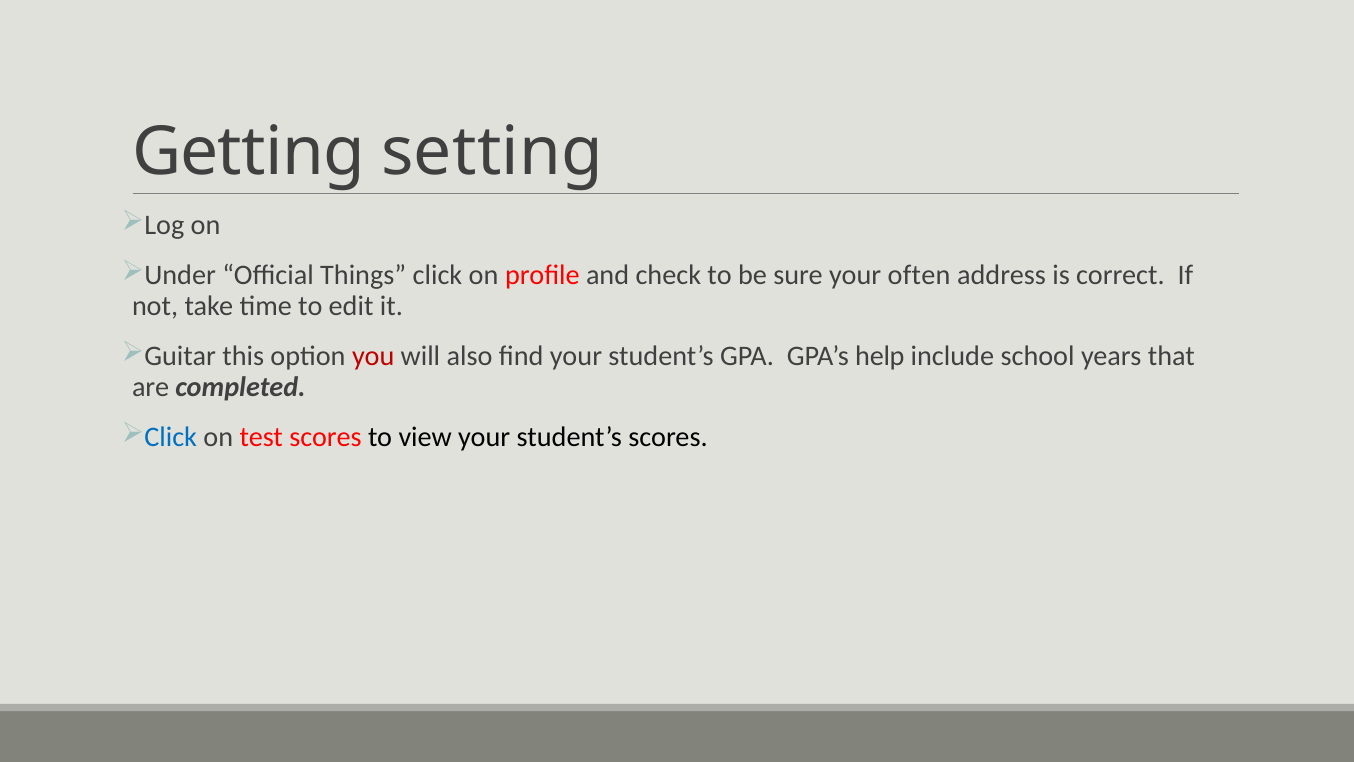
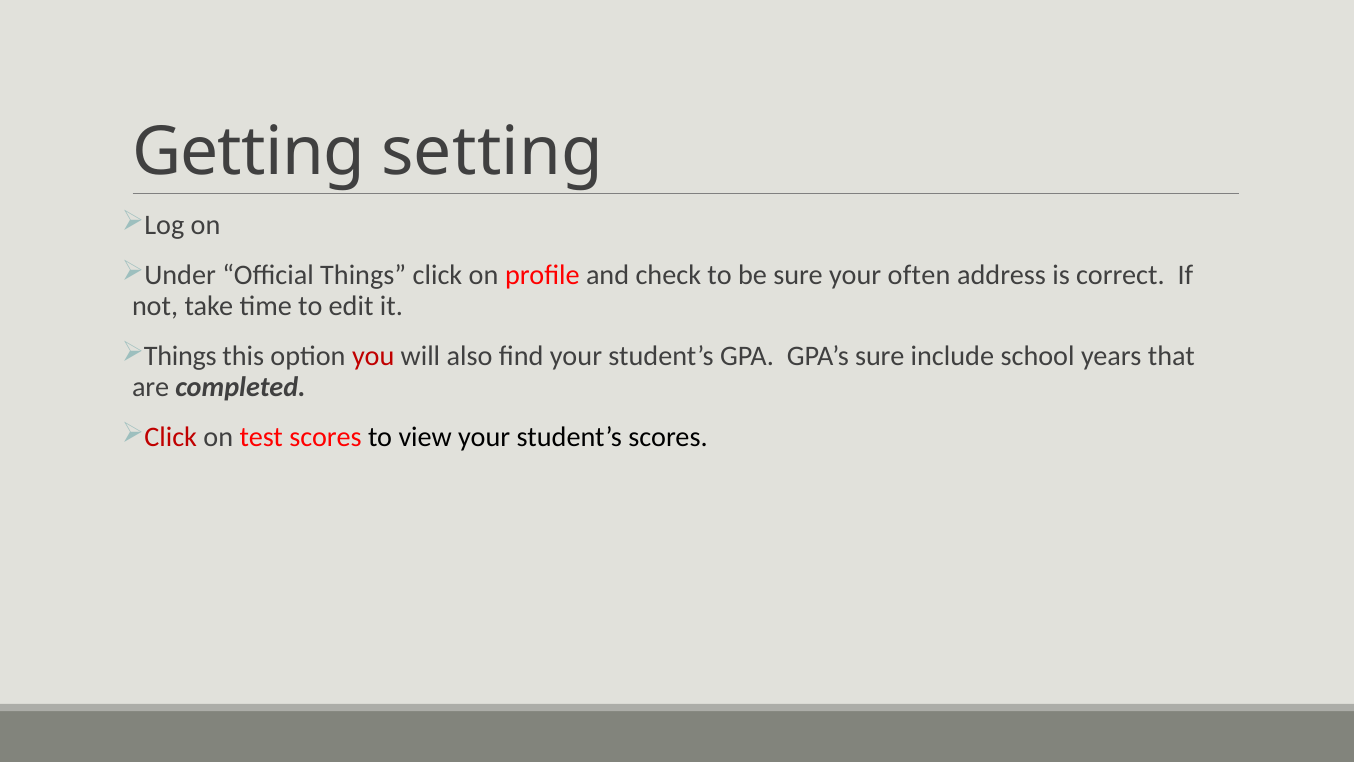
Guitar: Guitar -> Things (180, 356)
GPA’s help: help -> sure (880, 356)
Click colour: blue -> red (171, 437)
